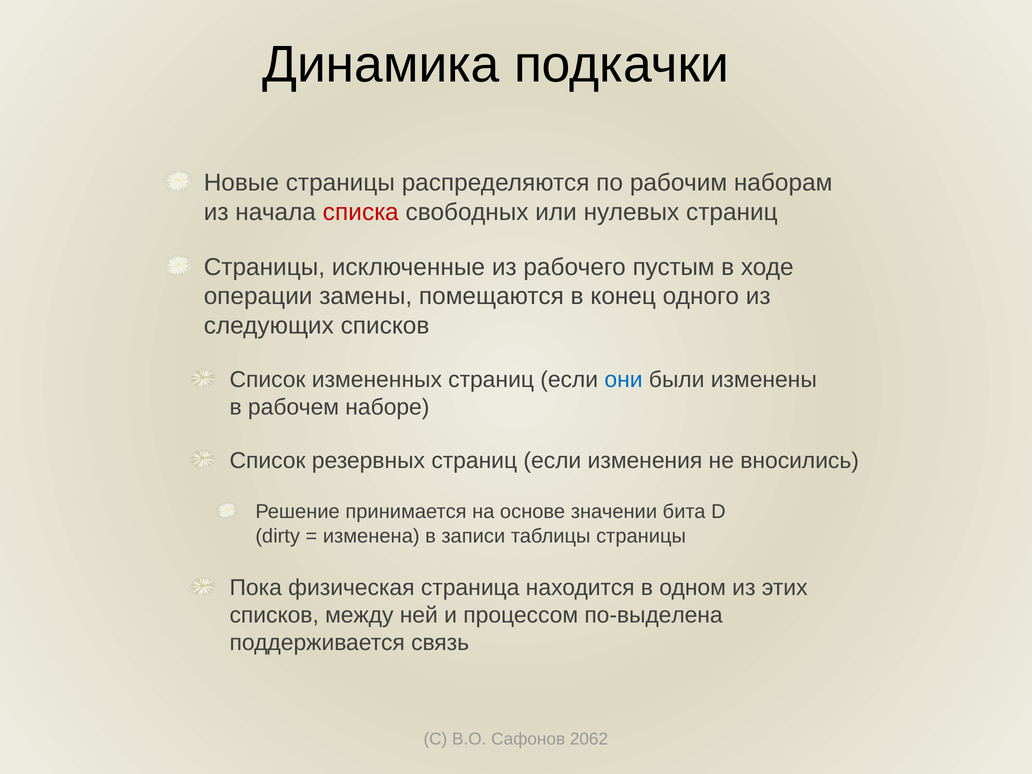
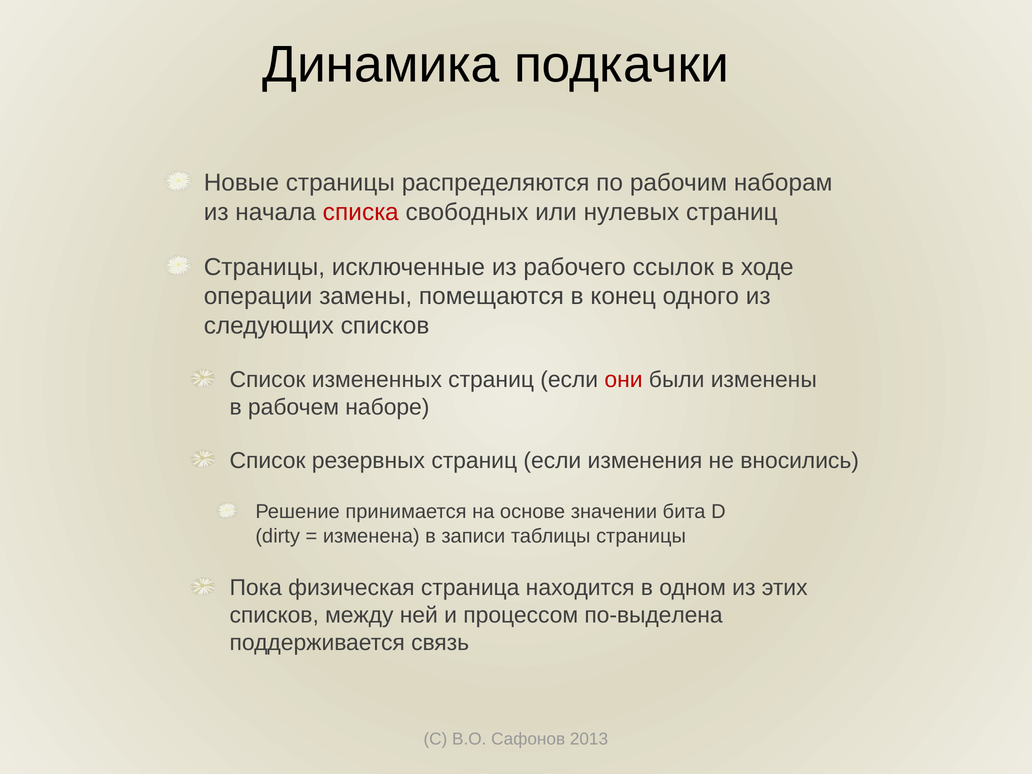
пустым: пустым -> ссылок (673, 267)
они colour: blue -> red (623, 380)
2062: 2062 -> 2013 (589, 739)
